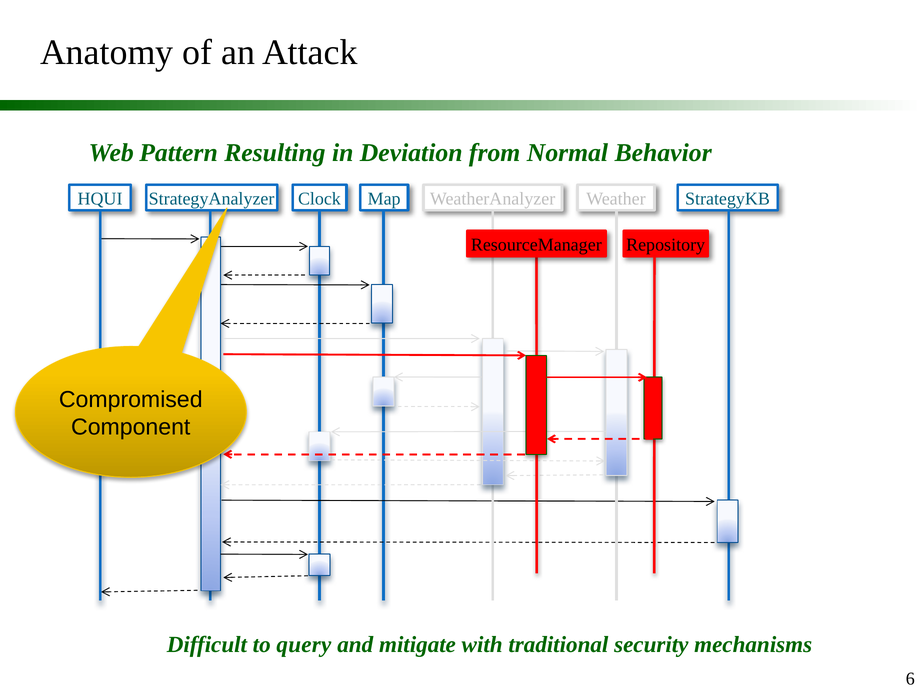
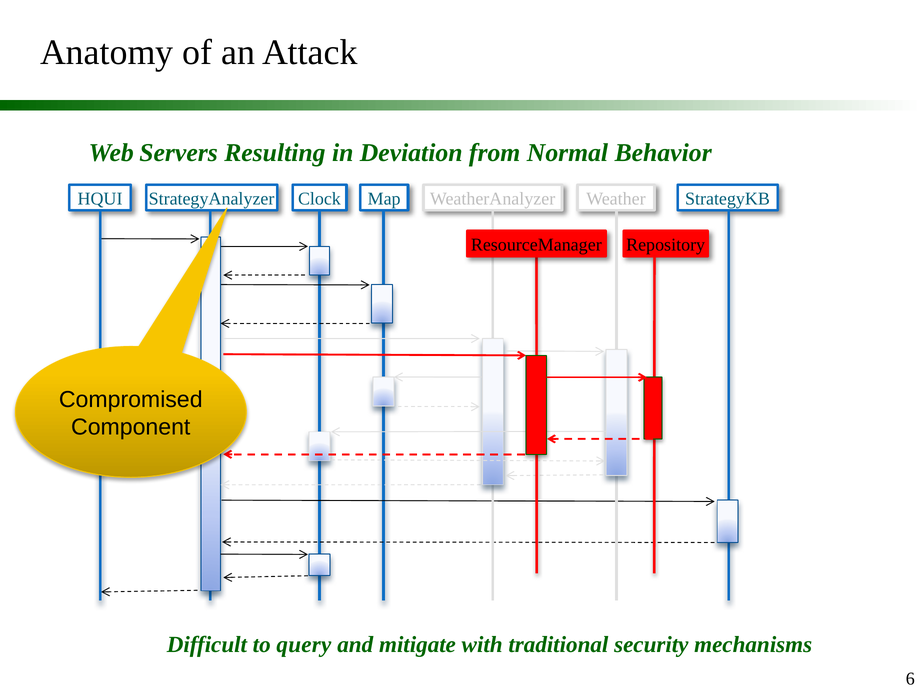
Pattern: Pattern -> Servers (179, 153)
